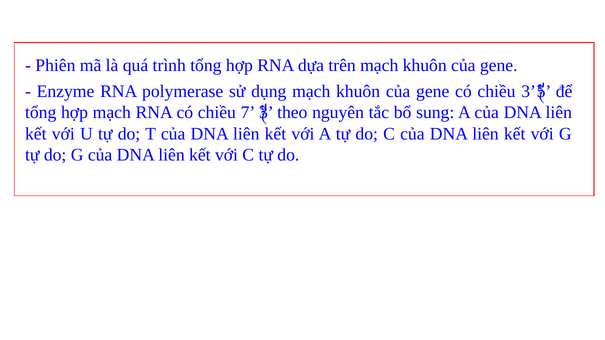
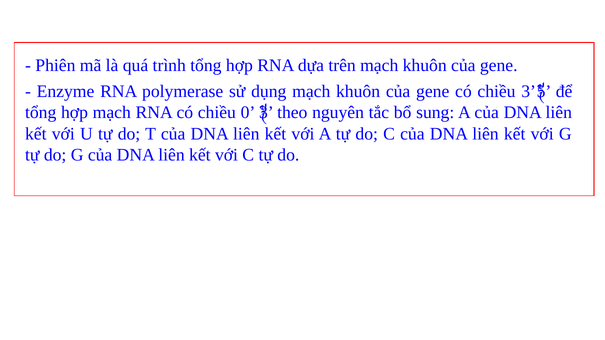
7: 7 -> 0 (248, 113)
